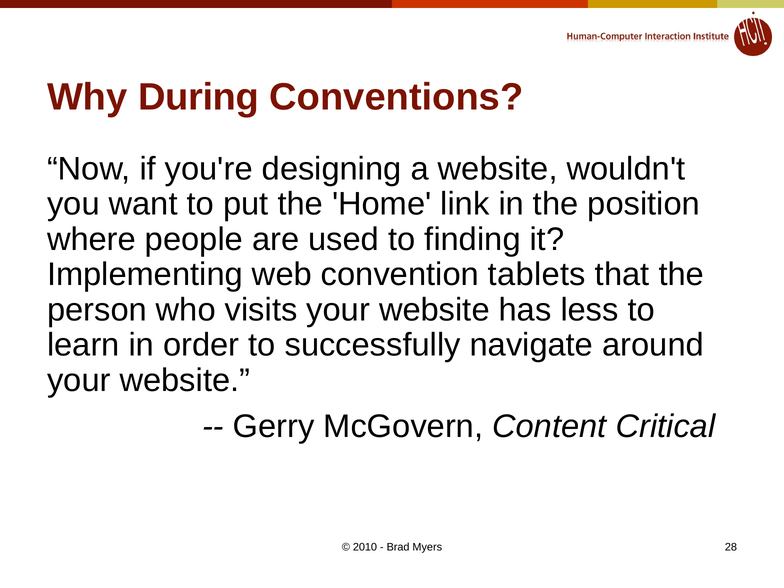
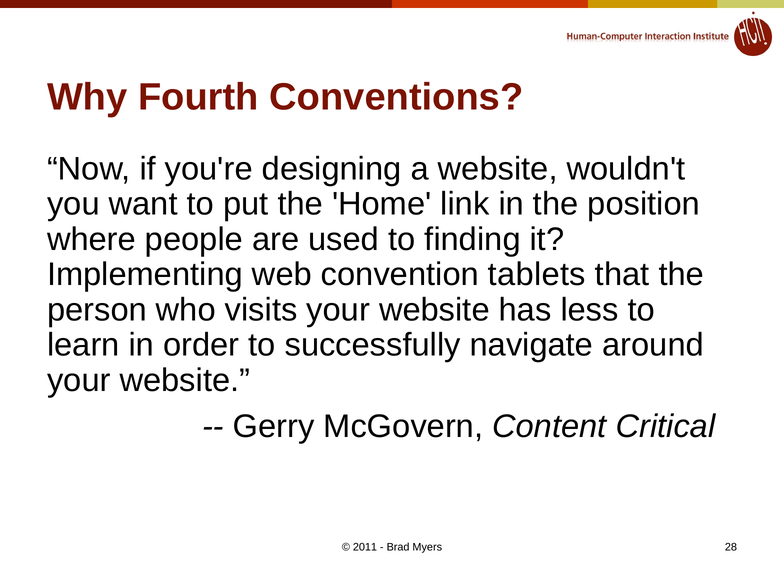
During: During -> Fourth (198, 97)
2010: 2010 -> 2011 (365, 547)
